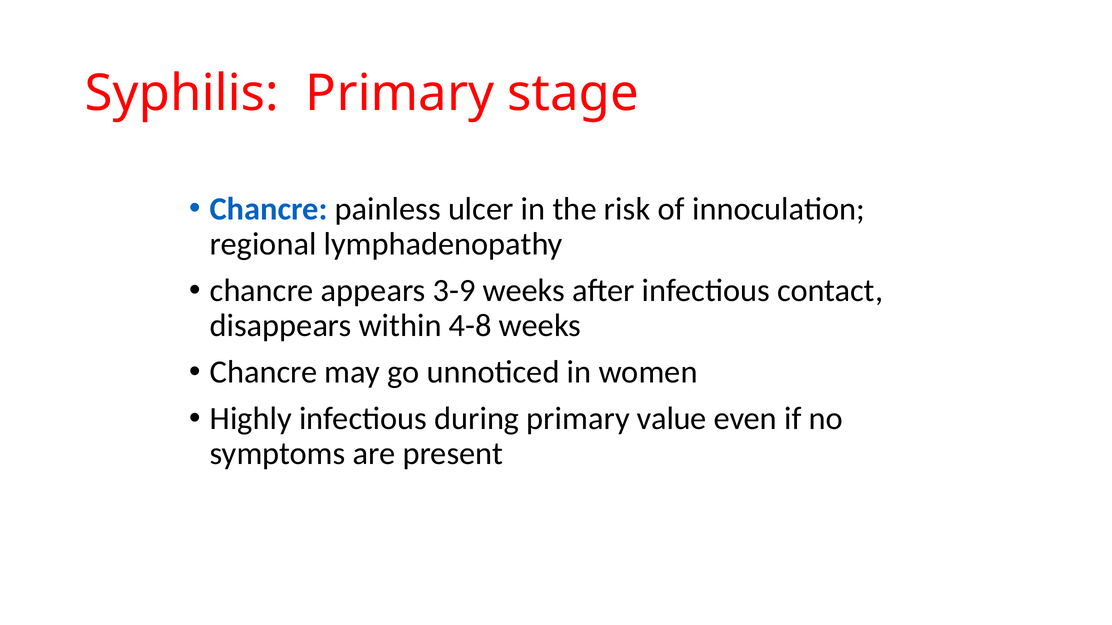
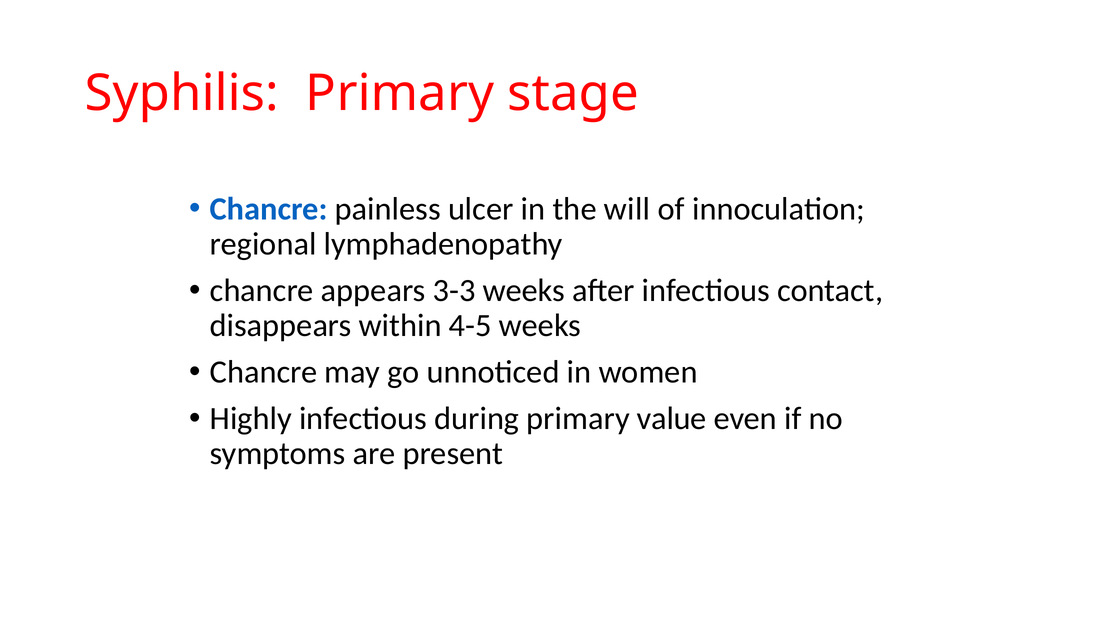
risk: risk -> will (627, 209)
3-9: 3-9 -> 3-3 (454, 291)
4-8: 4-8 -> 4-5 (470, 326)
